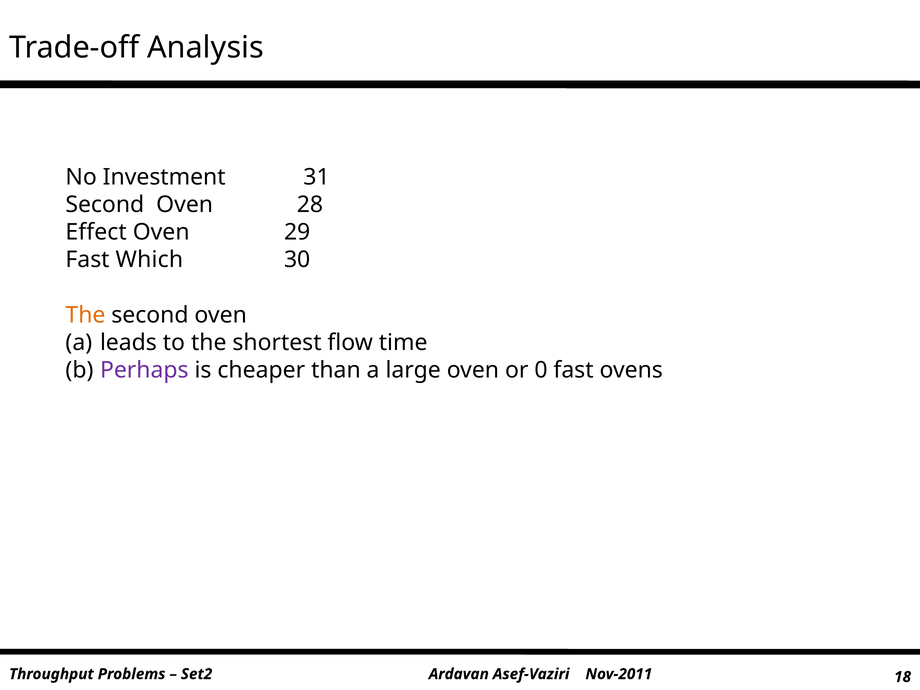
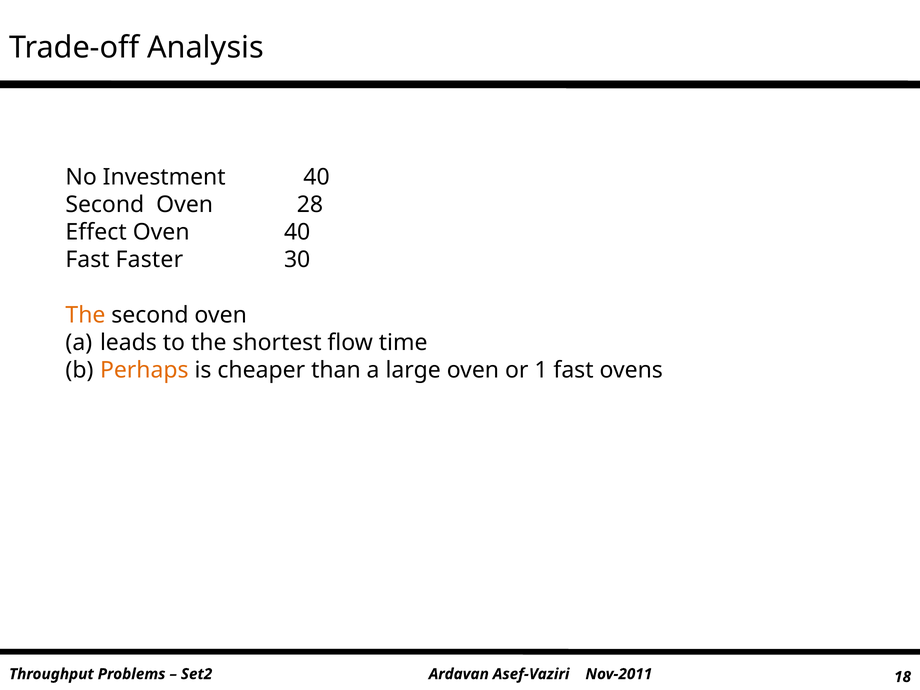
Investment 31: 31 -> 40 (317, 177)
Oven 29: 29 -> 40 (297, 232)
Which: Which -> Faster (149, 260)
Perhaps colour: purple -> orange (144, 370)
0: 0 -> 1 (541, 370)
